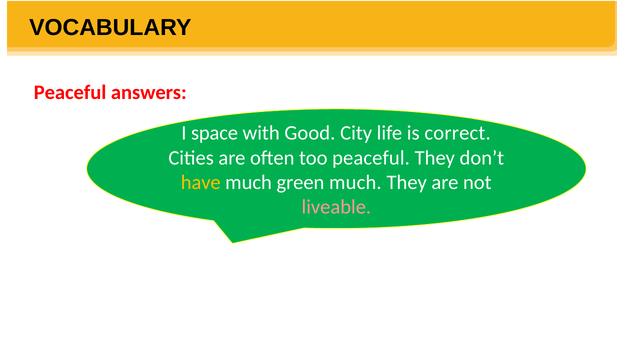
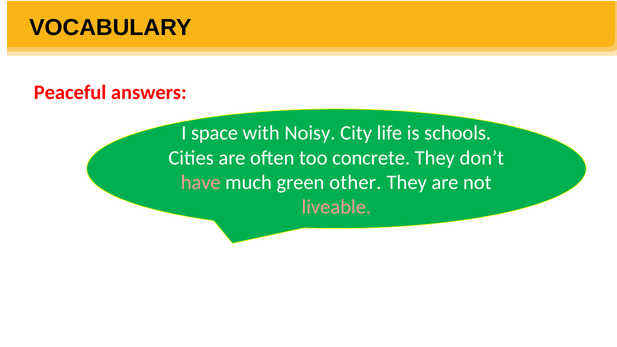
Good: Good -> Noisy (310, 133)
correct: correct -> schools (458, 133)
too peaceful: peaceful -> concrete (371, 158)
have colour: yellow -> pink (201, 182)
green much: much -> other (355, 182)
